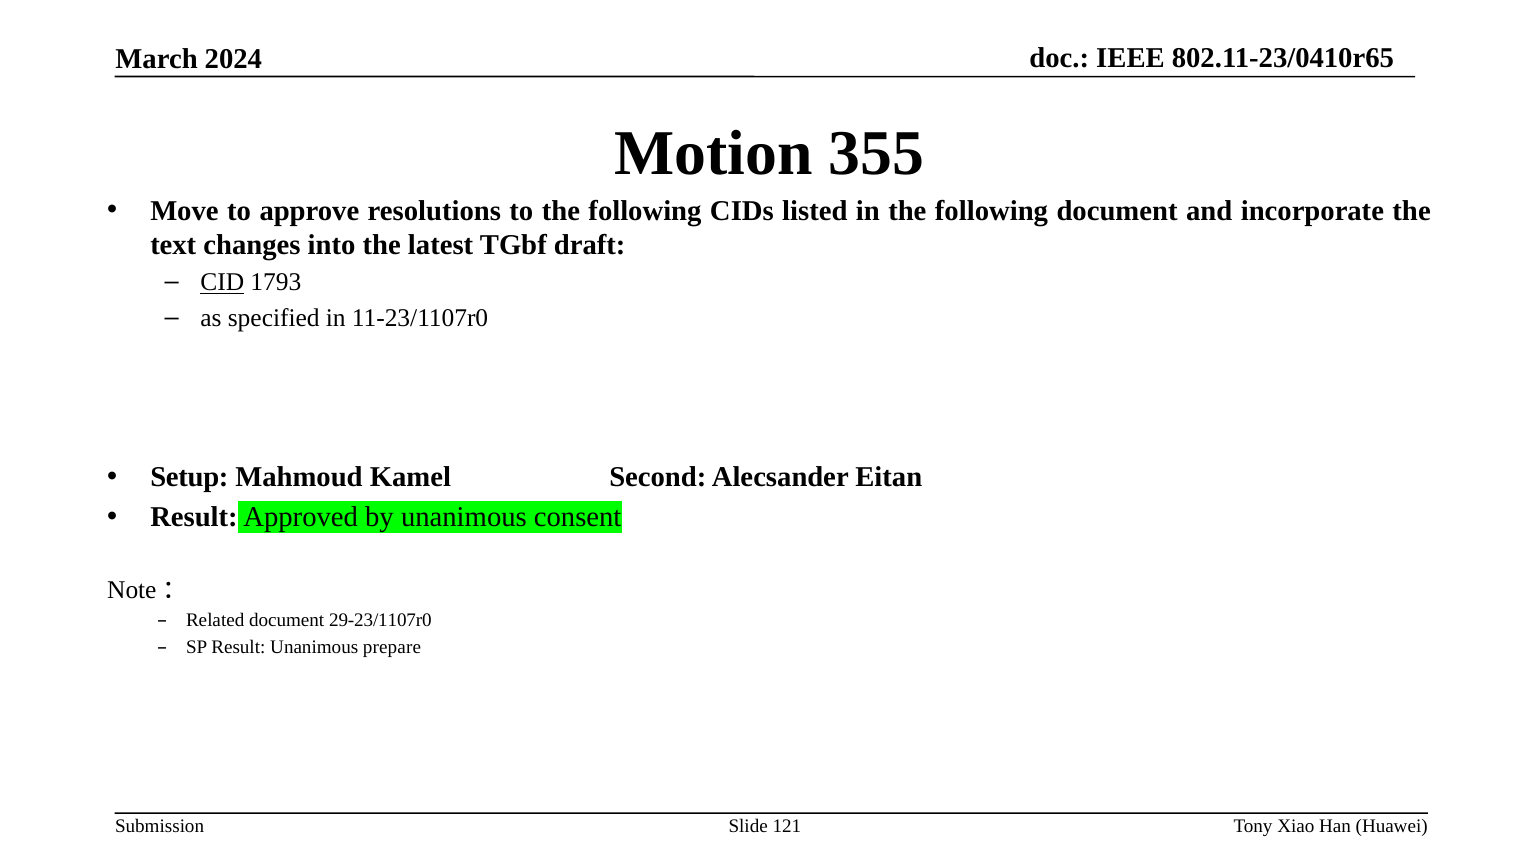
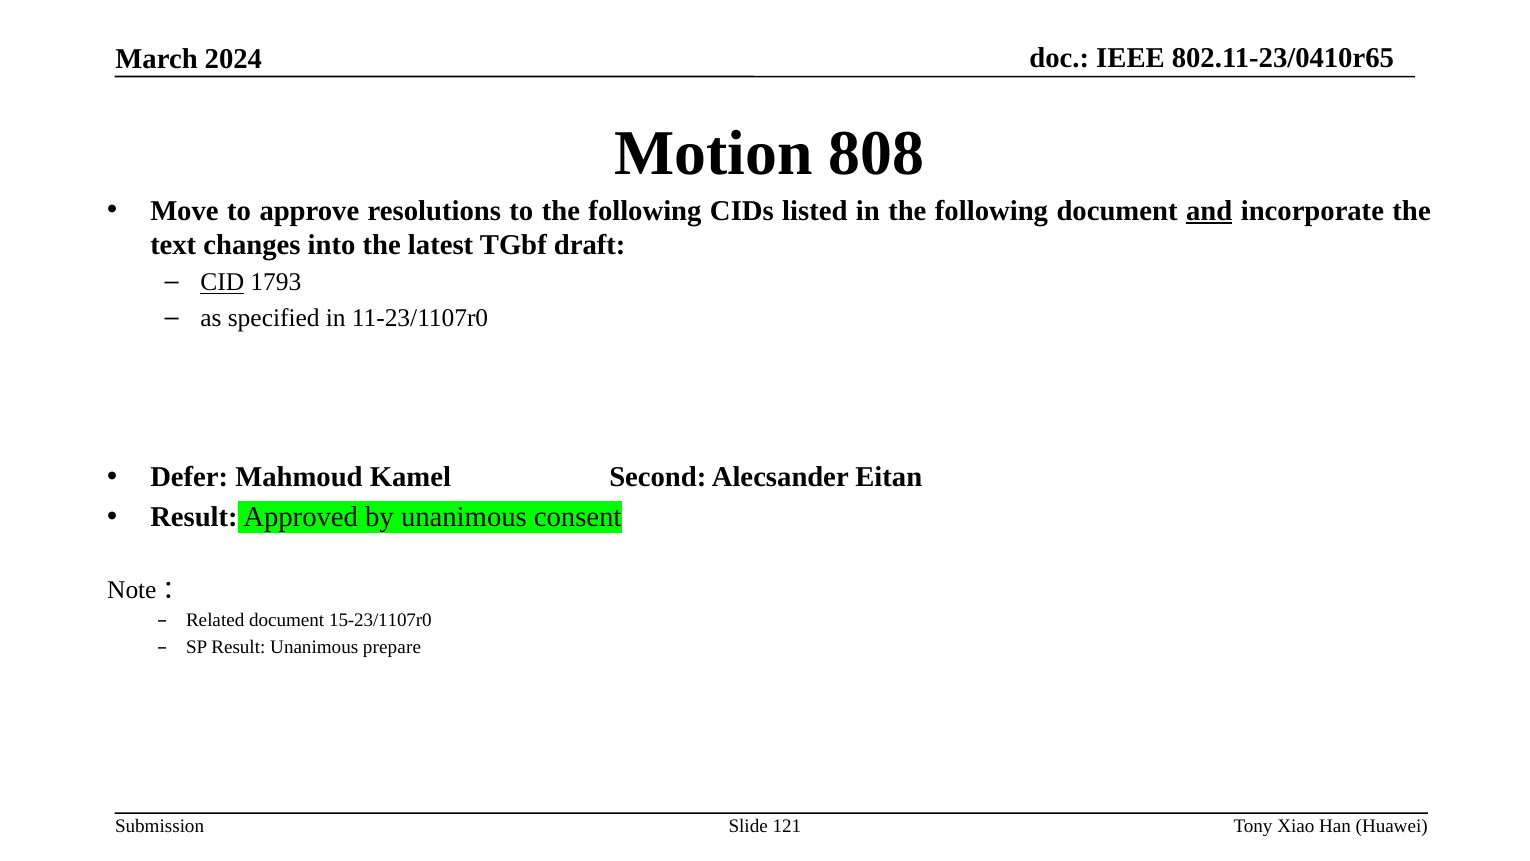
355: 355 -> 808 (877, 154)
and underline: none -> present (1209, 210)
Setup: Setup -> Defer (189, 477)
29-23/1107r0: 29-23/1107r0 -> 15-23/1107r0 (380, 620)
